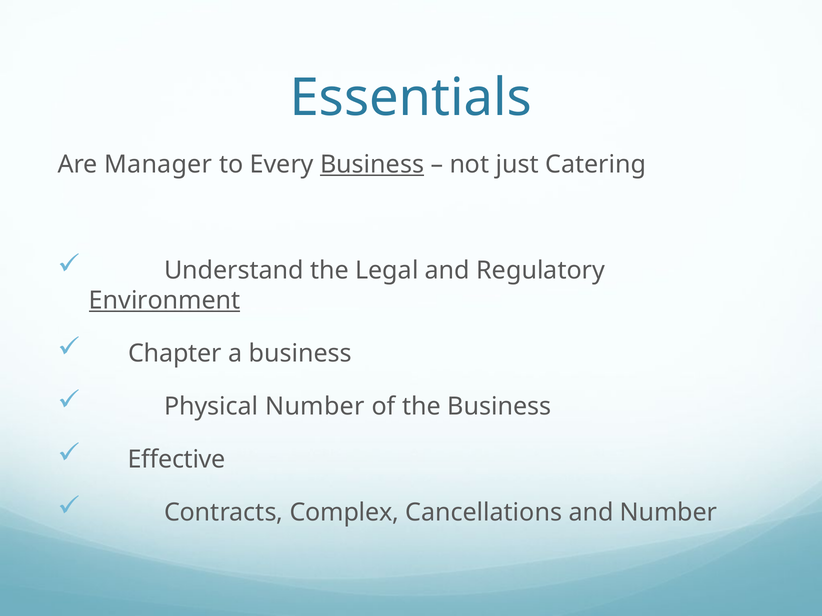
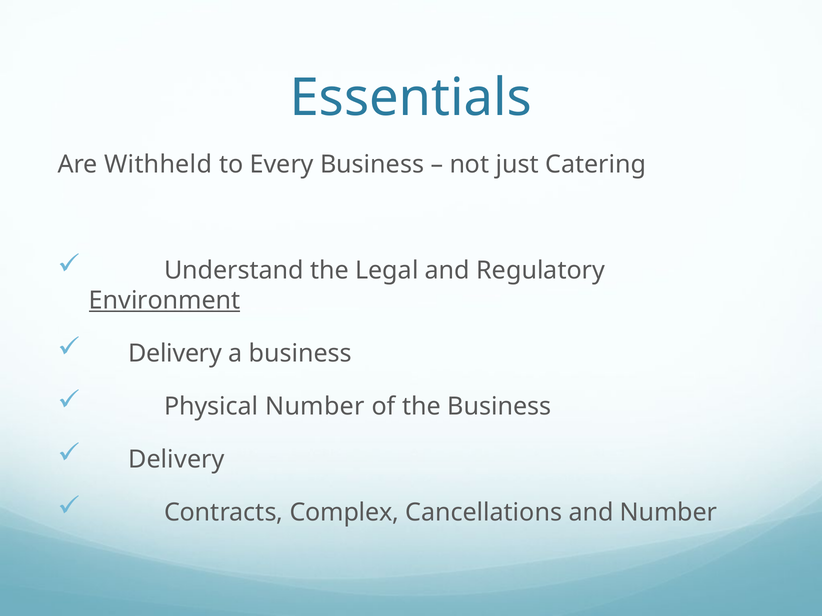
Manager: Manager -> Withheld (158, 165)
Business underline: present -> none (372, 165)
Chapter: Chapter -> Delivery (175, 354)
Effective: Effective -> Delivery (176, 460)
